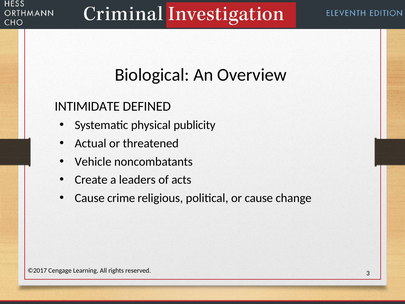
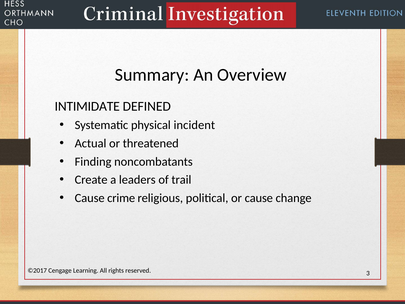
Biological: Biological -> Summary (152, 75)
publicity: publicity -> incident (194, 125)
Vehicle: Vehicle -> Finding (93, 161)
acts: acts -> trail (181, 180)
